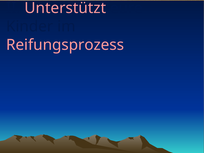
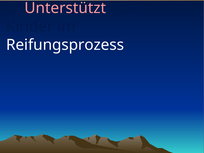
Reifungsprozess colour: pink -> white (65, 45)
